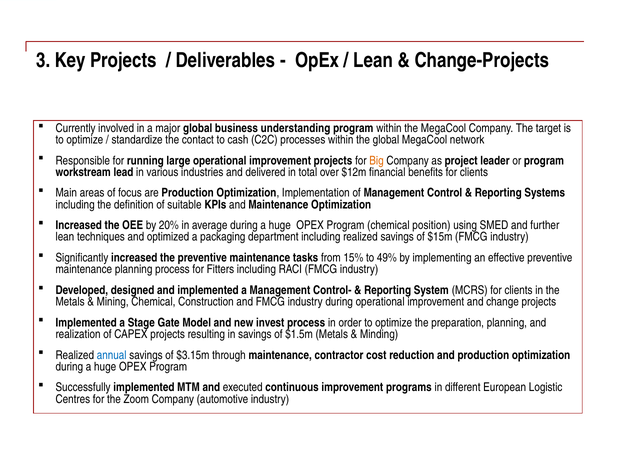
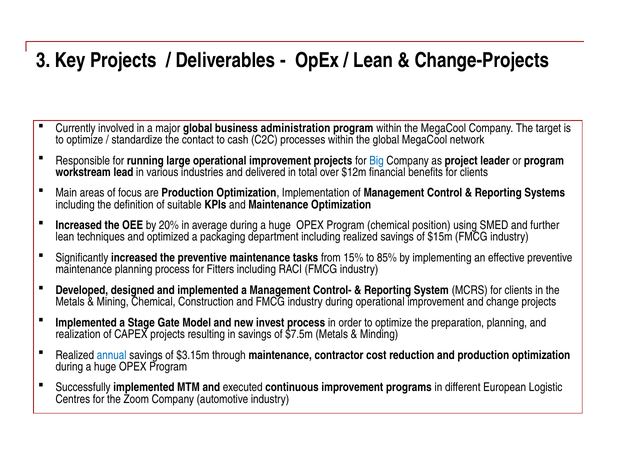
understanding: understanding -> administration (296, 128)
Big colour: orange -> blue (377, 161)
49%: 49% -> 85% (387, 258)
$1.5m: $1.5m -> $7.5m (299, 334)
